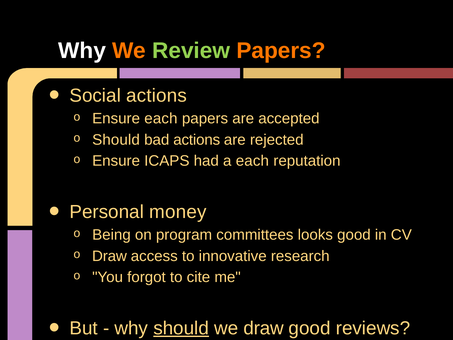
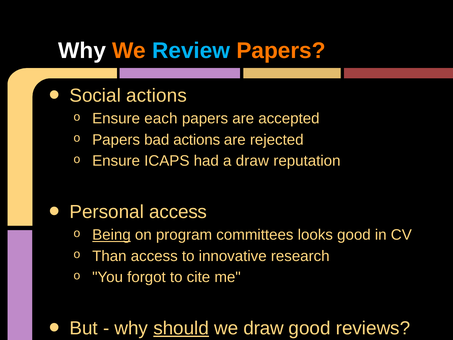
Review colour: light green -> light blue (191, 51)
Should: Should -> Papers (116, 140)
a each: each -> draw (252, 161)
Personal money: money -> access (178, 212)
Being underline: none -> present (111, 235)
Draw: Draw -> Than (109, 256)
